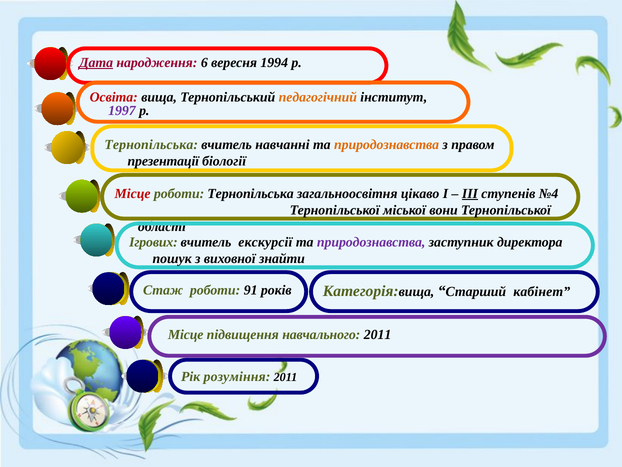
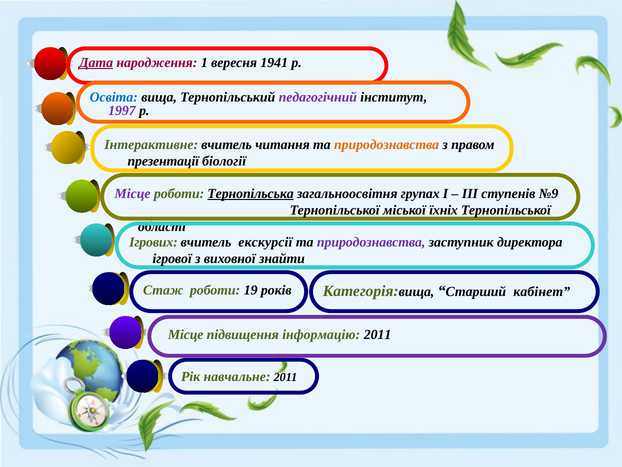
6: 6 -> 1 (204, 62)
1994: 1994 -> 1941 (274, 62)
Освіта colour: red -> blue (114, 97)
педагогічний colour: orange -> purple (318, 97)
Тернопільська: Тернопільська -> Інтерактивне (151, 144)
навчанні: навчанні -> читання (283, 144)
Місце colour: red -> purple (133, 193)
Тернопільська underline: none -> present (251, 193)
цікаво: цікаво -> групах (420, 193)
ІІІ underline: present -> none (470, 193)
№4: №4 -> №9 (549, 193)
вони: вони -> їхніх (444, 210)
пошук: пошук -> ігрової (172, 259)
91: 91 -> 19 (251, 290)
навчального: навчального -> інформацію (321, 334)
розуміння: розуміння -> навчальне (237, 376)
